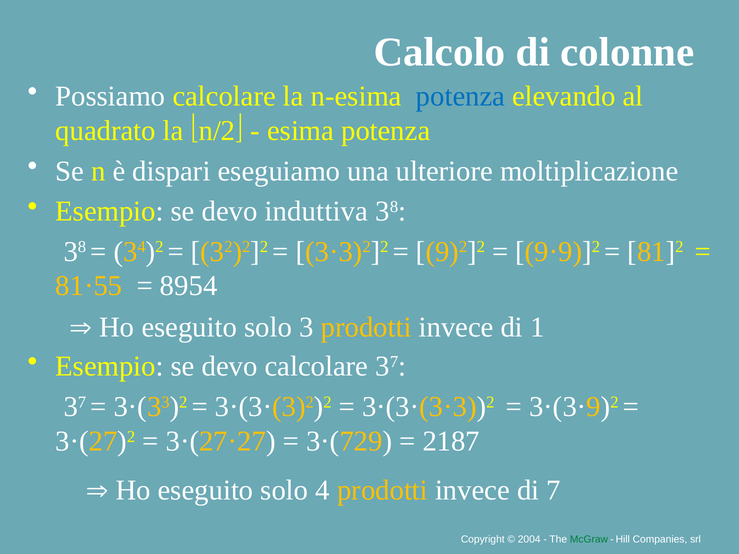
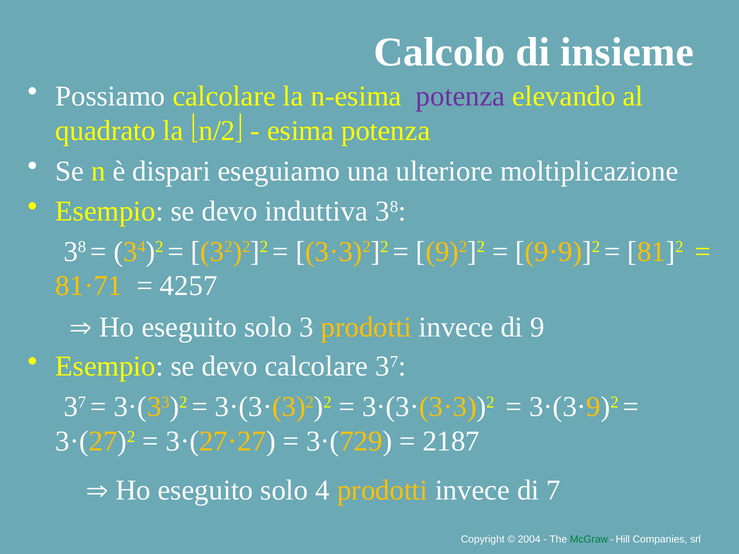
colonne: colonne -> insieme (627, 52)
potenza colour: blue -> purple (460, 96)
81·55: 81·55 -> 81·71 (89, 286)
8954: 8954 -> 4257 (189, 286)
1: 1 -> 9 (537, 327)
